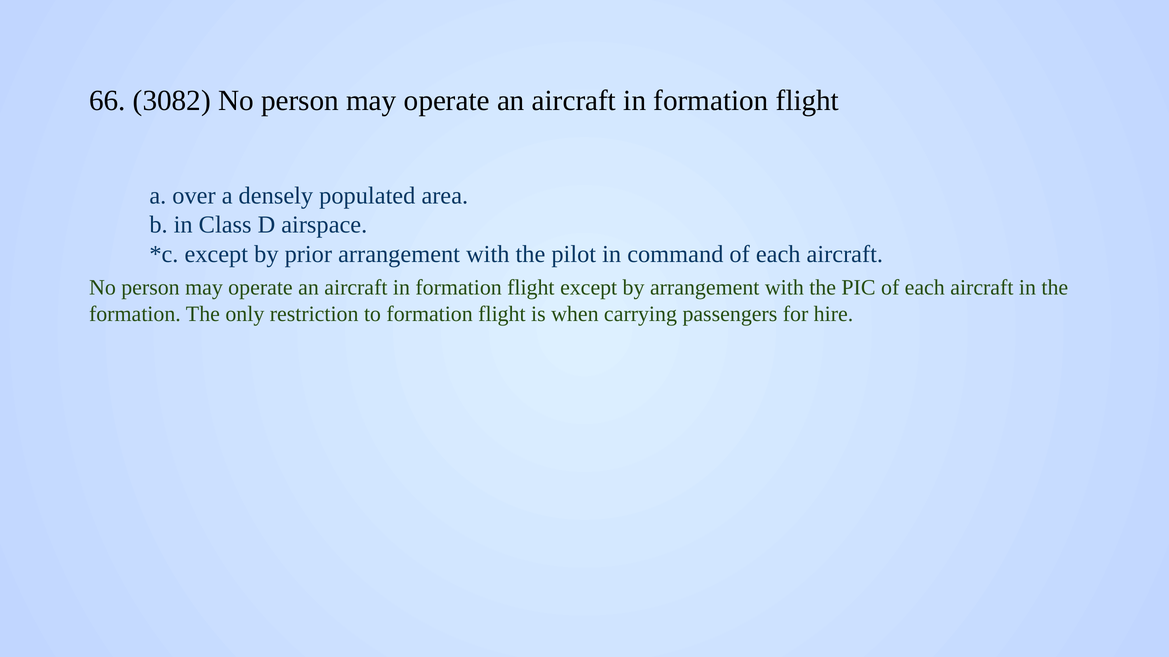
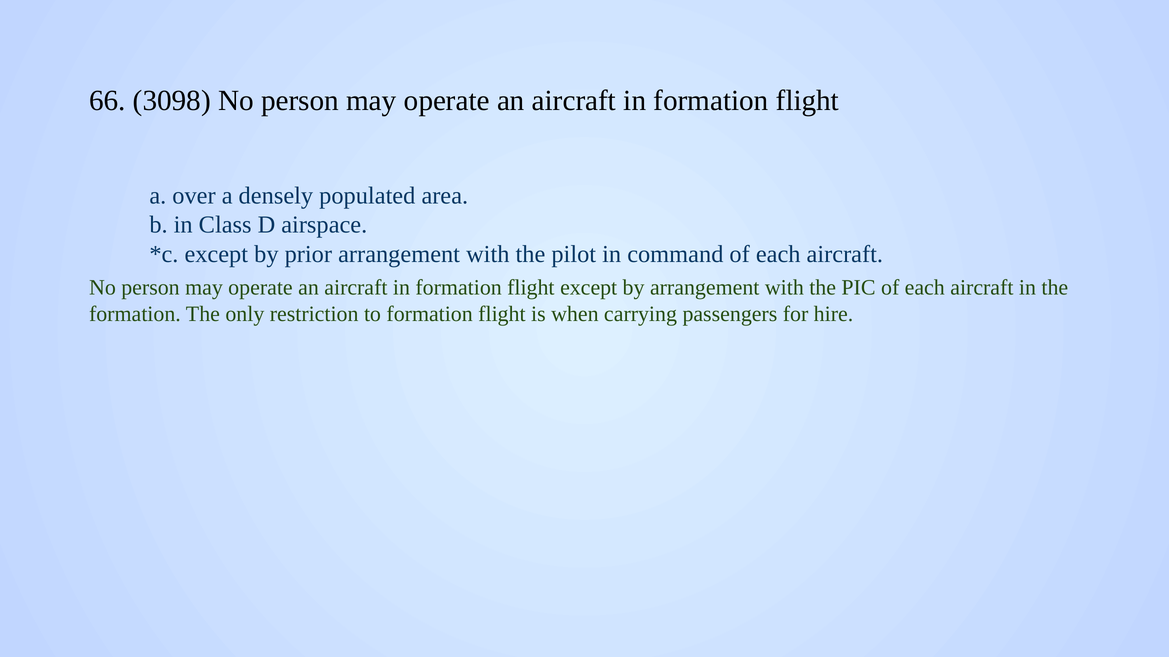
3082: 3082 -> 3098 (172, 101)
